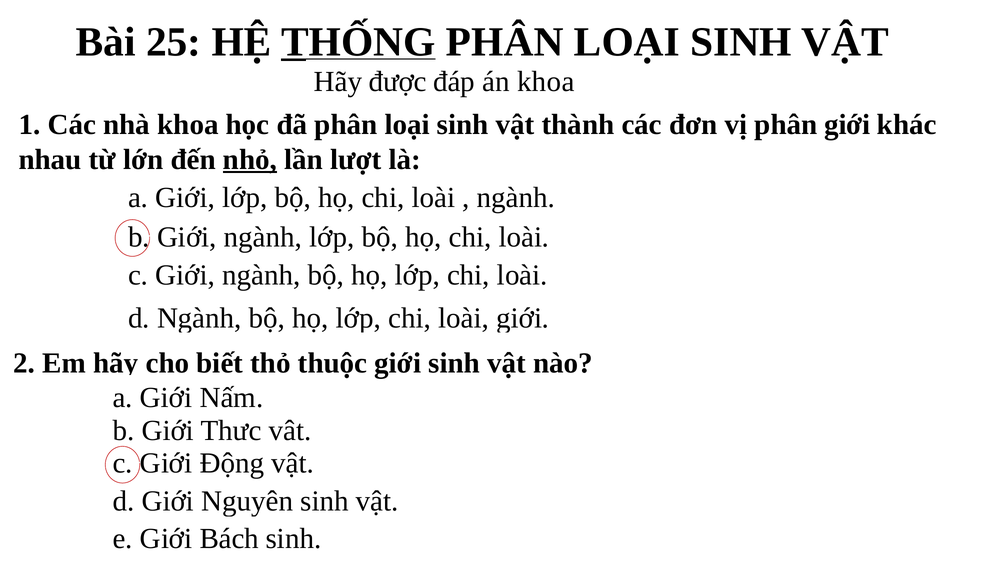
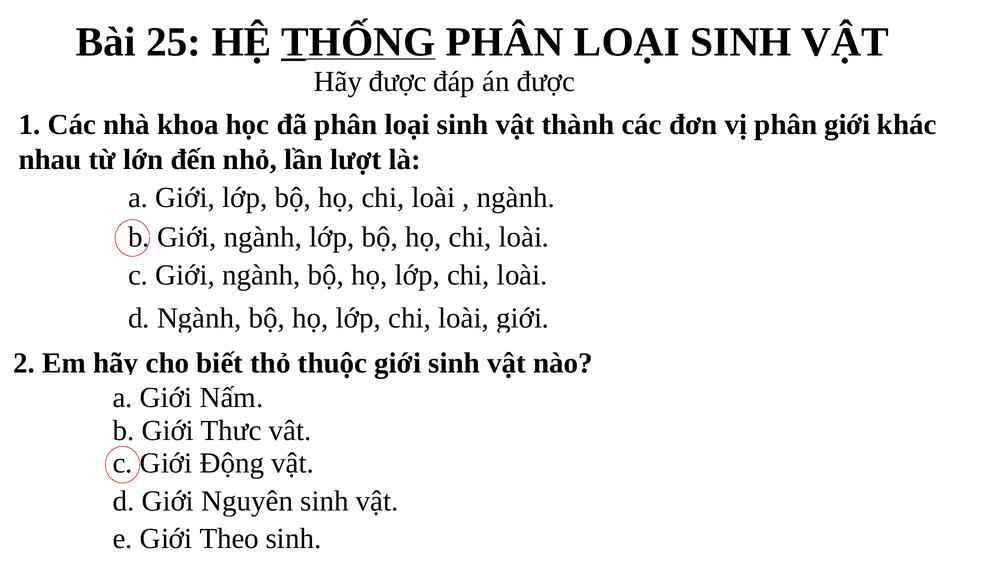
án khoa: khoa -> được (546, 82)
nhỏ underline: present -> none (250, 159)
Bách: Bách -> Theo (229, 538)
